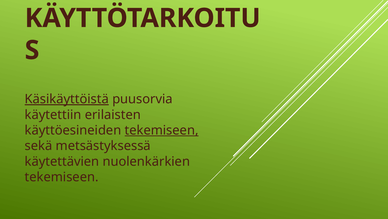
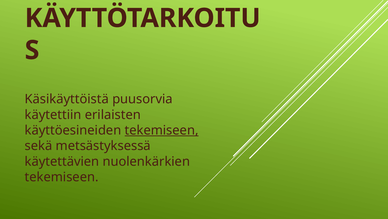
Käsikäyttöistä underline: present -> none (67, 99)
